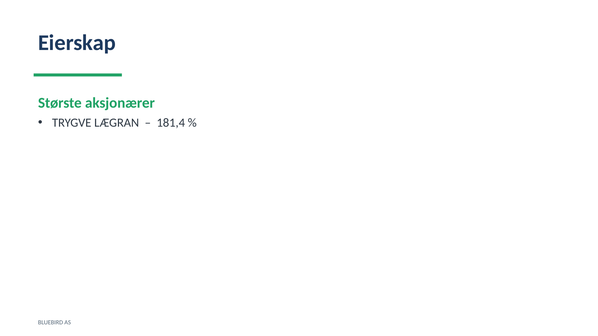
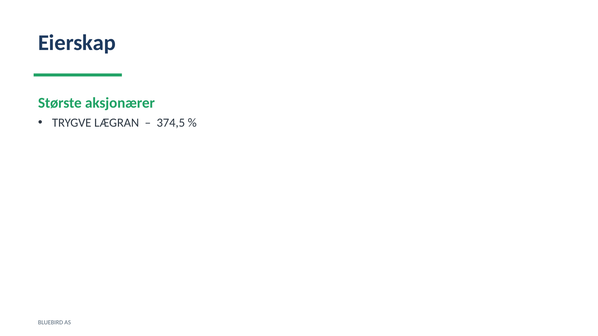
181,4: 181,4 -> 374,5 (171, 123)
